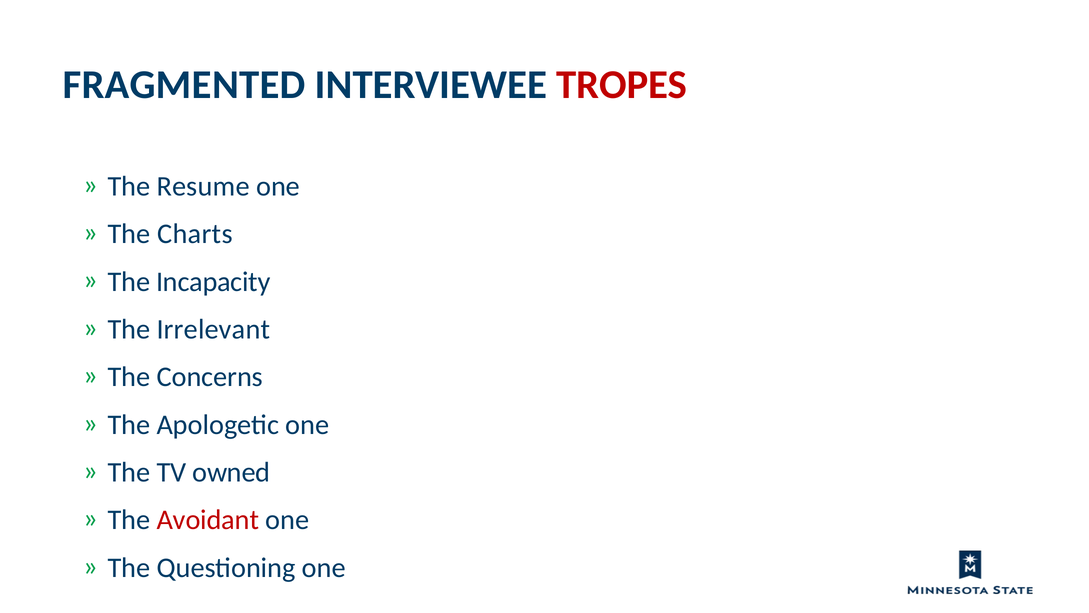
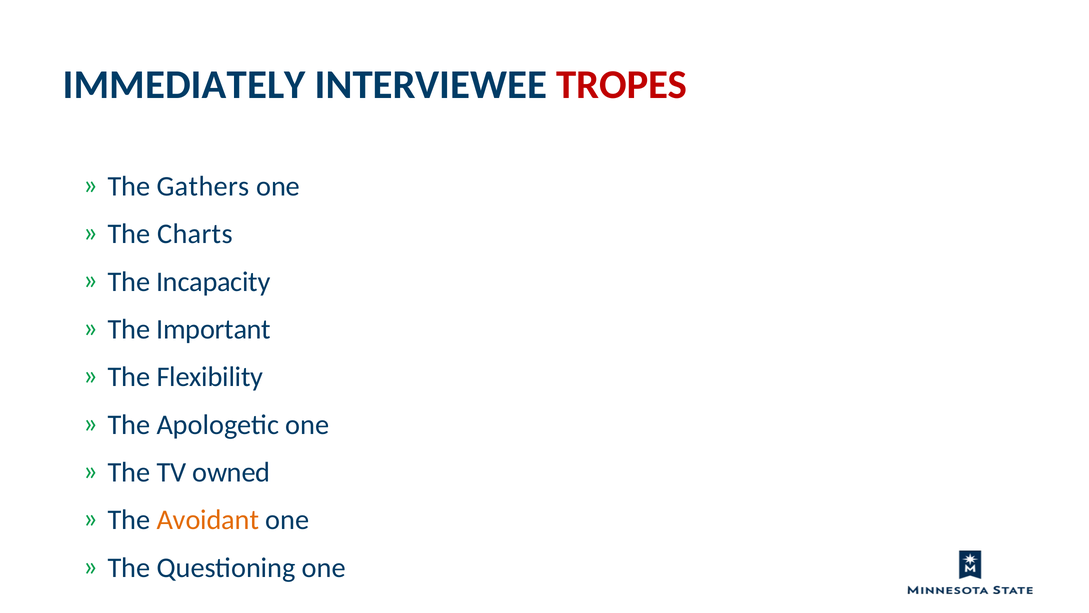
FRAGMENTED: FRAGMENTED -> IMMEDIATELY (184, 85)
Resume: Resume -> Gathers (203, 186)
Irrelevant: Irrelevant -> Important (214, 329)
Concerns: Concerns -> Flexibility (210, 377)
Avoidant colour: red -> orange (208, 520)
